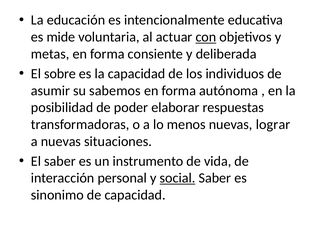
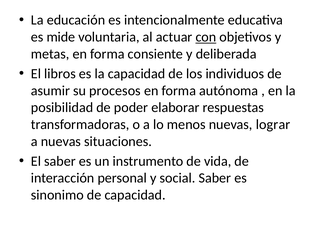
sobre: sobre -> libros (60, 74)
sabemos: sabemos -> procesos (115, 91)
social underline: present -> none (178, 178)
